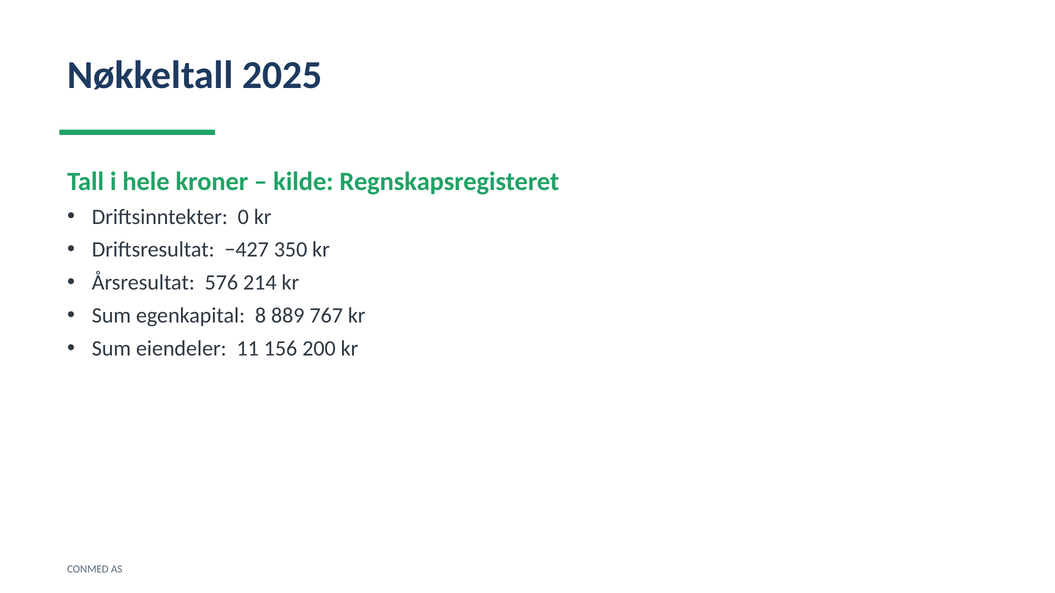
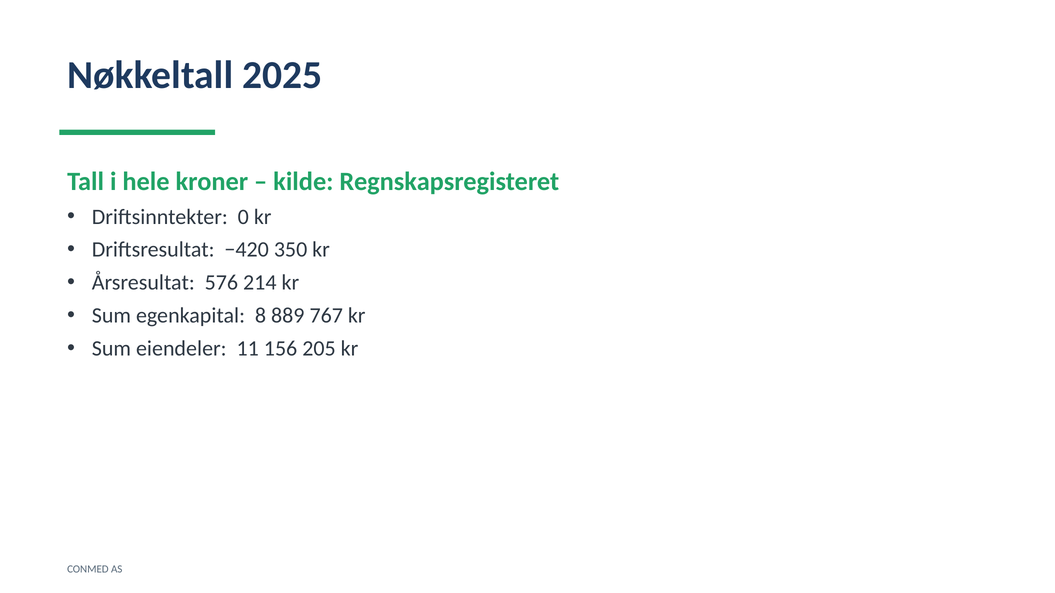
−427: −427 -> −420 (247, 250)
200: 200 -> 205 (319, 349)
